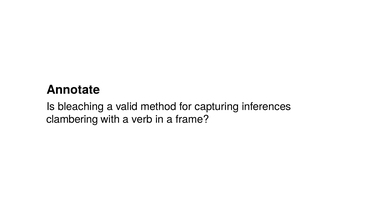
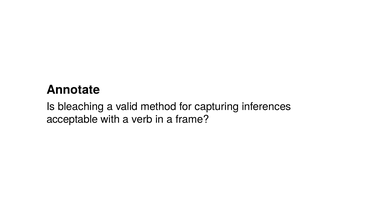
clambering: clambering -> acceptable (72, 120)
